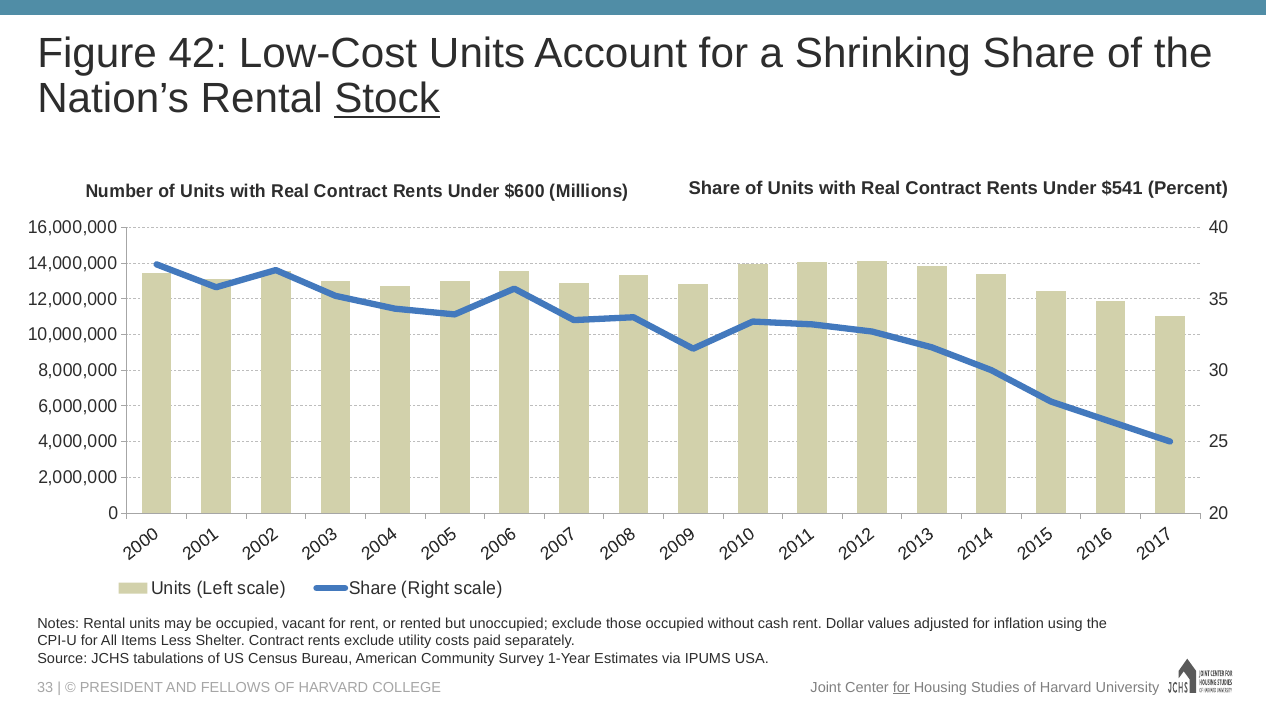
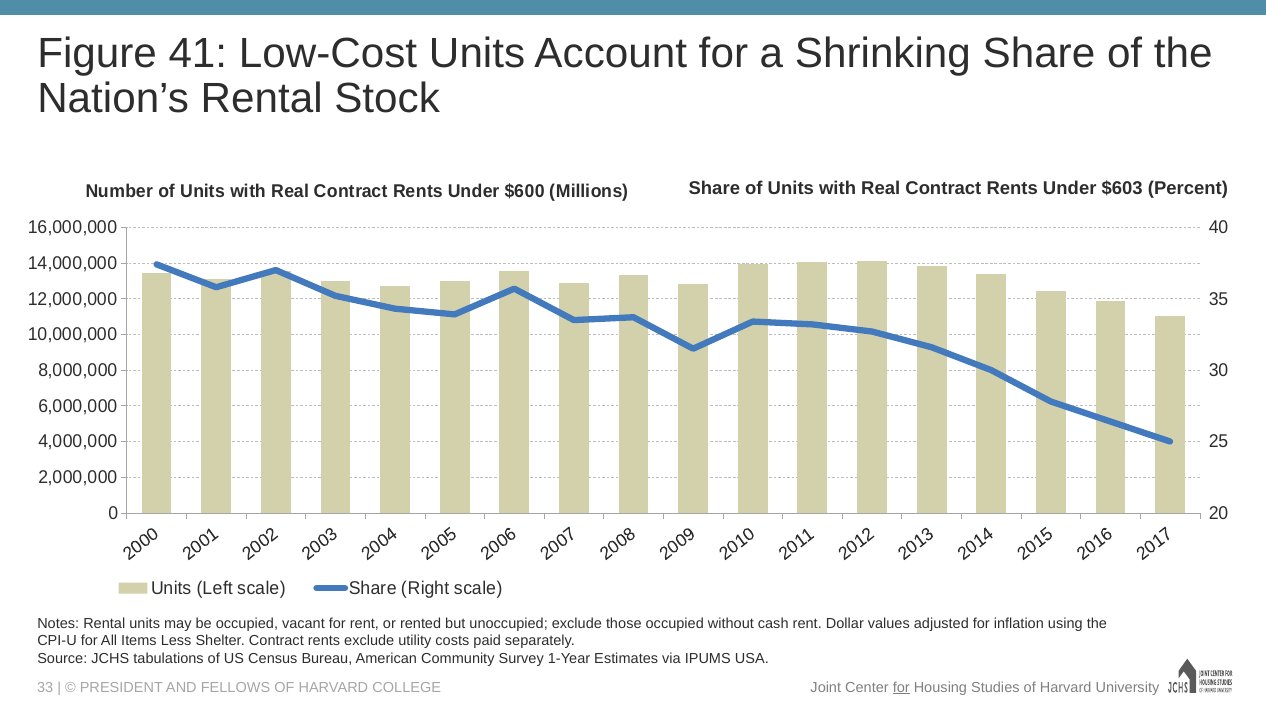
42: 42 -> 41 (198, 53)
Stock underline: present -> none (387, 99)
$541: $541 -> $603 (1122, 188)
